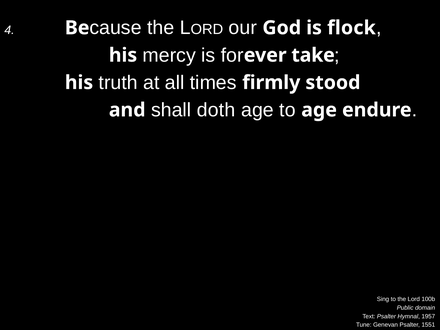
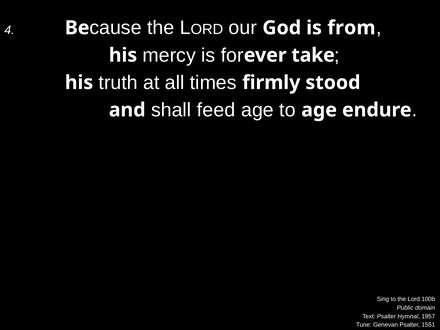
flock: flock -> from (351, 28)
doth: doth -> feed (216, 110)
